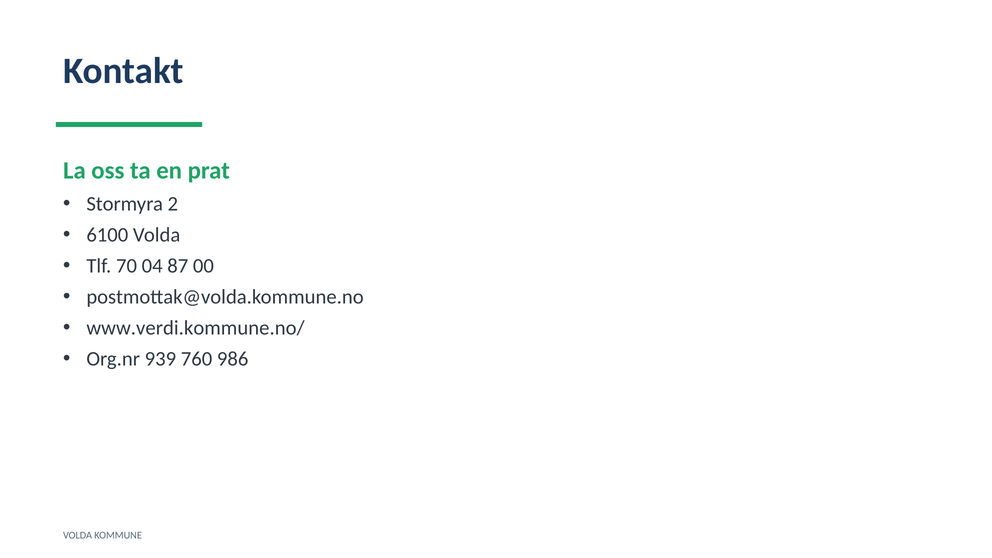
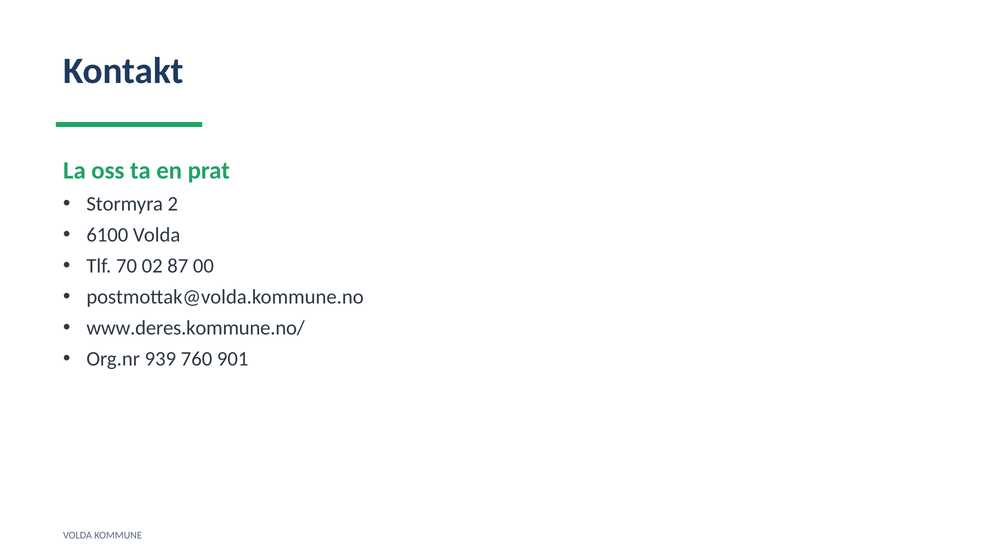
04: 04 -> 02 (152, 266)
www.verdi.kommune.no/: www.verdi.kommune.no/ -> www.deres.kommune.no/ (196, 328)
986: 986 -> 901 (233, 359)
